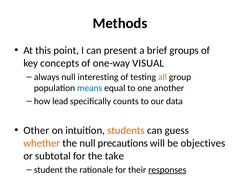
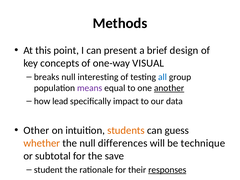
groups: groups -> design (184, 50)
always: always -> breaks (47, 77)
all colour: orange -> blue (162, 77)
means colour: blue -> purple (90, 88)
another underline: none -> present (169, 88)
counts: counts -> impact (126, 101)
precautions: precautions -> differences (123, 143)
objectives: objectives -> technique (203, 143)
take: take -> save (114, 156)
